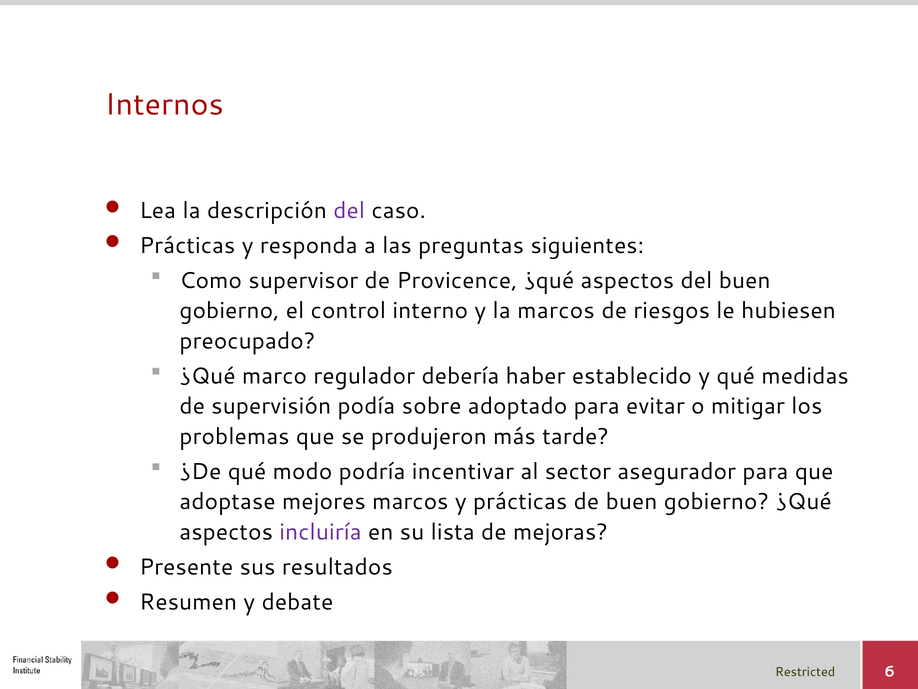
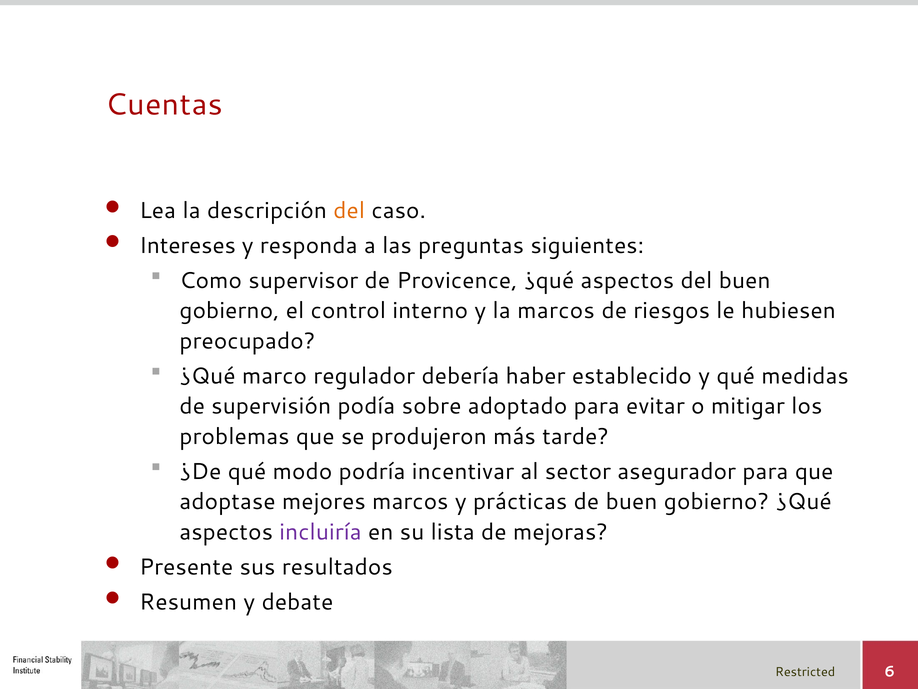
Internos: Internos -> Cuentas (164, 105)
del colour: purple -> orange (349, 211)
Prácticas: Prácticas -> Intereses (187, 245)
